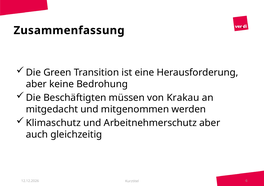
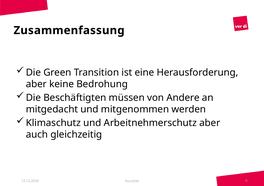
Krakau: Krakau -> Andere (183, 98)
